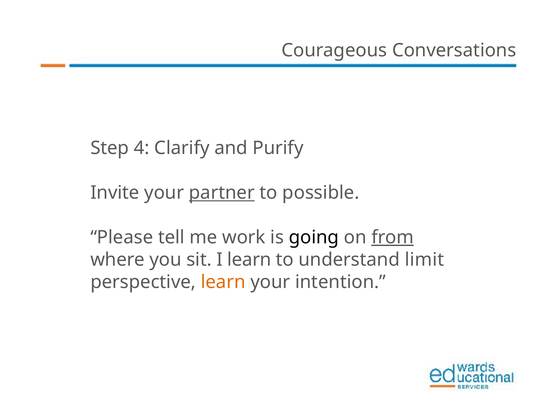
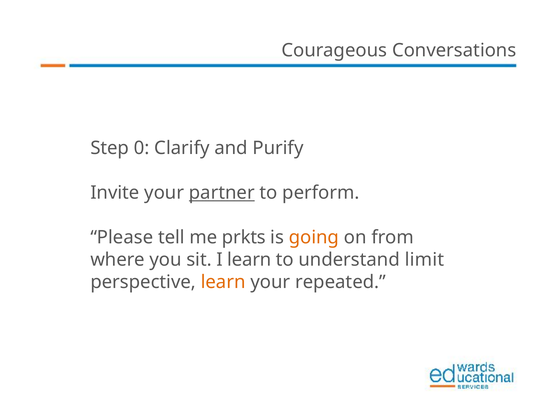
4: 4 -> 0 (142, 148)
possible: possible -> perform (321, 193)
work: work -> prkts (244, 237)
going colour: black -> orange (314, 237)
from underline: present -> none (393, 237)
intention: intention -> repeated (340, 282)
